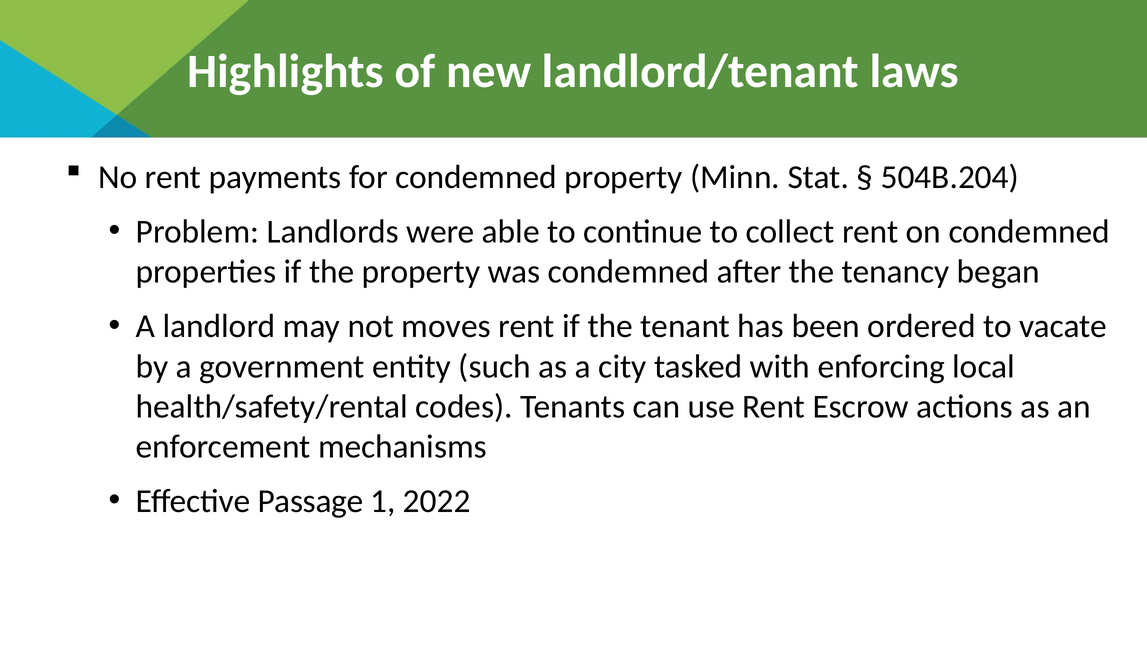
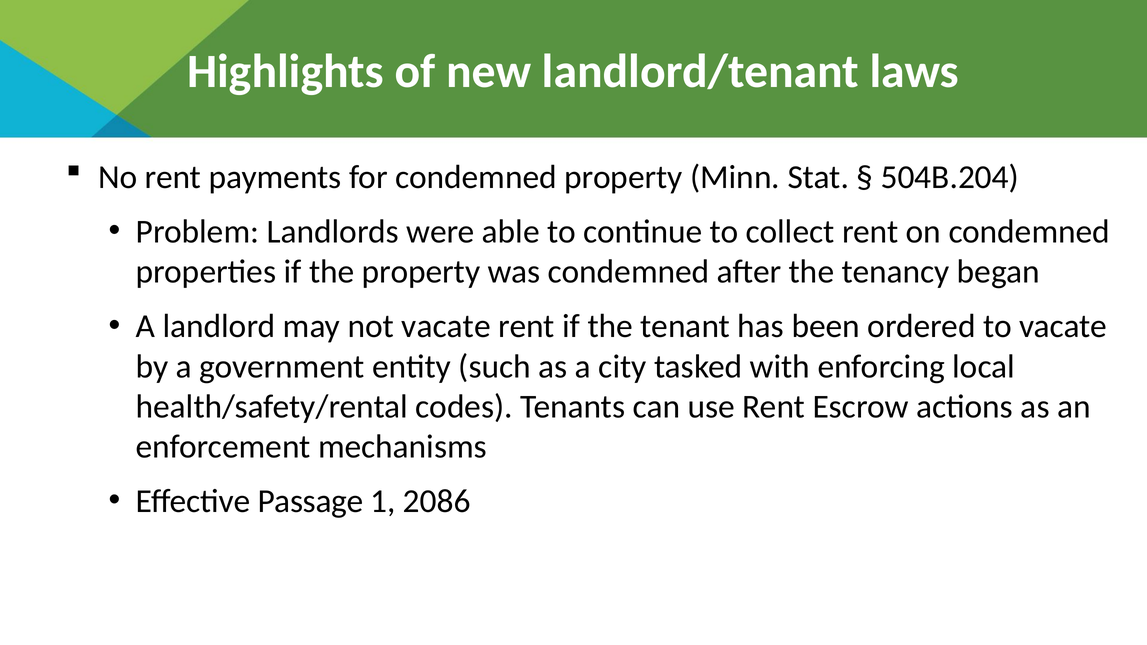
not moves: moves -> vacate (446, 326)
2022: 2022 -> 2086 (437, 501)
